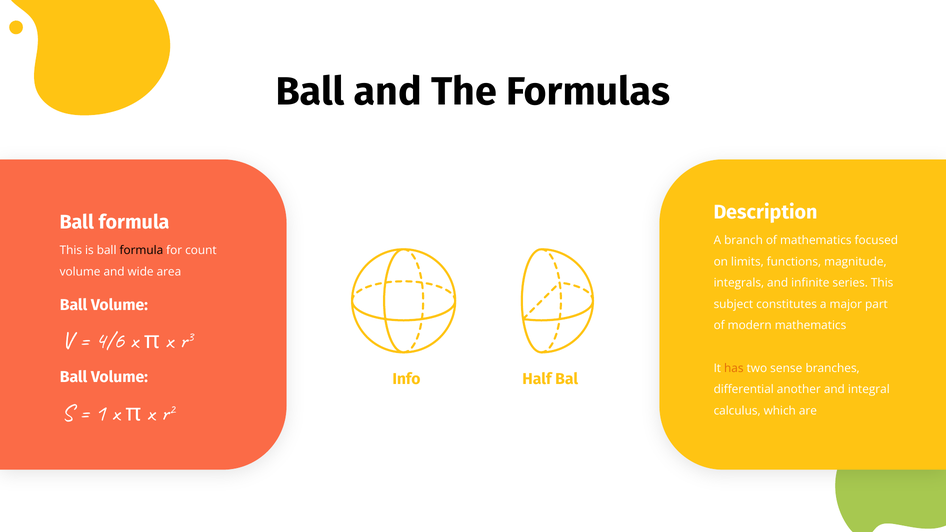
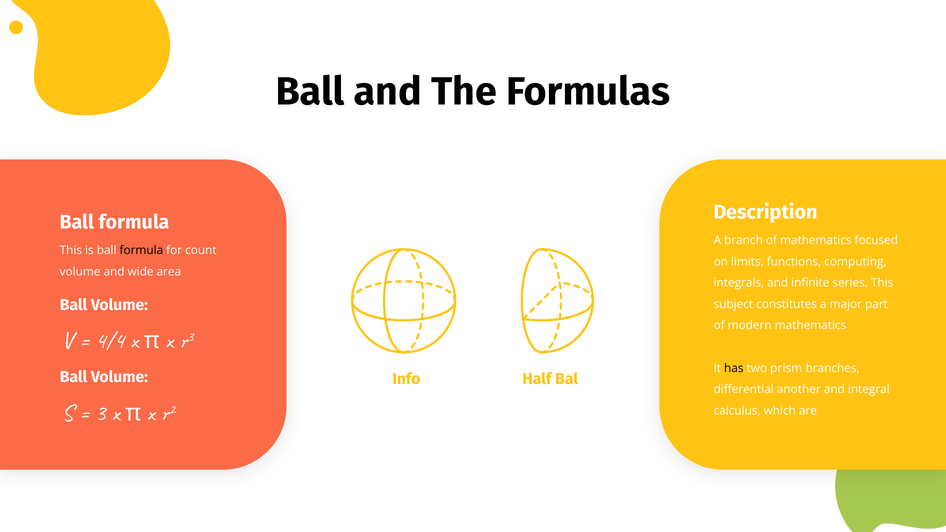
magnitude: magnitude -> computing (855, 262)
4/6: 4/6 -> 4/4 (110, 340)
has colour: orange -> black (734, 368)
sense: sense -> prism (786, 368)
1: 1 -> 3 (101, 413)
